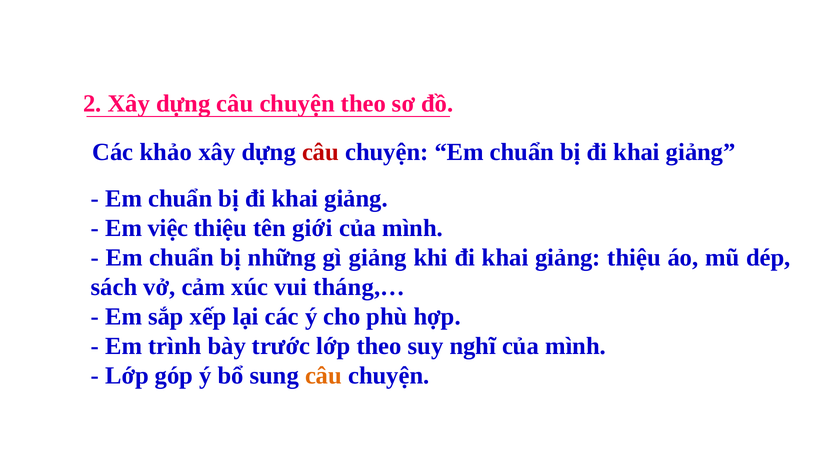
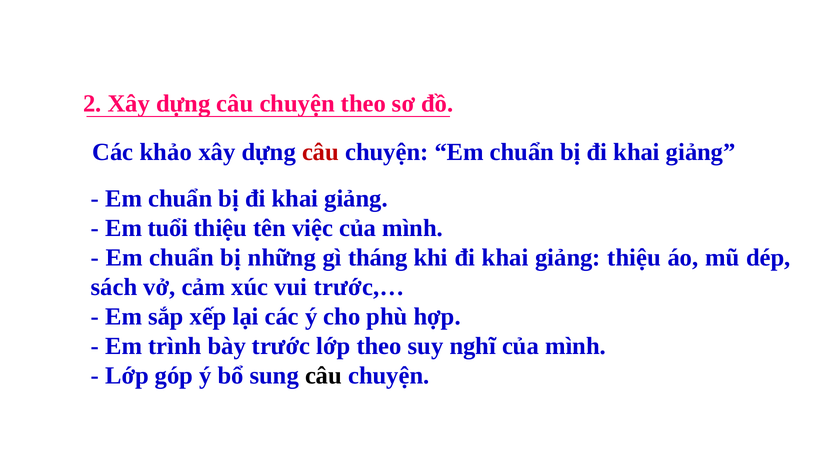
việc: việc -> tuổi (168, 228)
giới: giới -> việc (313, 228)
gì giảng: giảng -> tháng (378, 258)
tháng,…: tháng,… -> trước,… (359, 287)
câu colour: orange -> black (324, 376)
